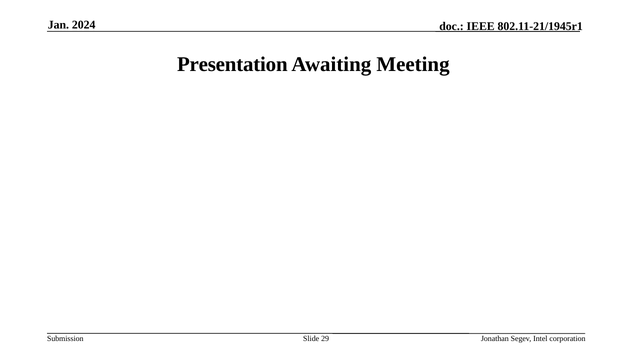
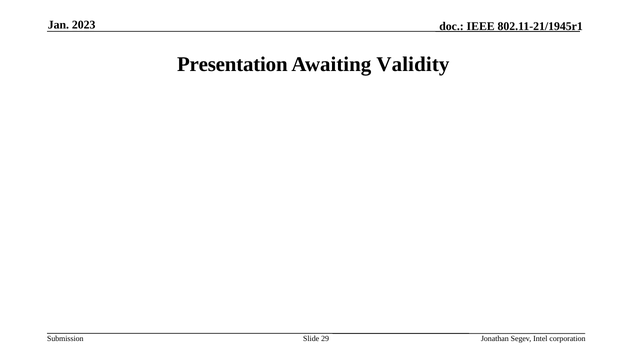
2024: 2024 -> 2023 (84, 25)
Meeting: Meeting -> Validity (413, 64)
